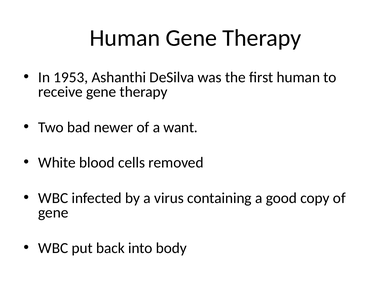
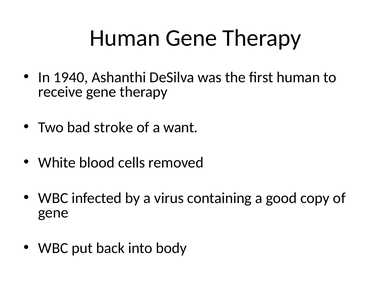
1953: 1953 -> 1940 (71, 77)
newer: newer -> stroke (114, 127)
